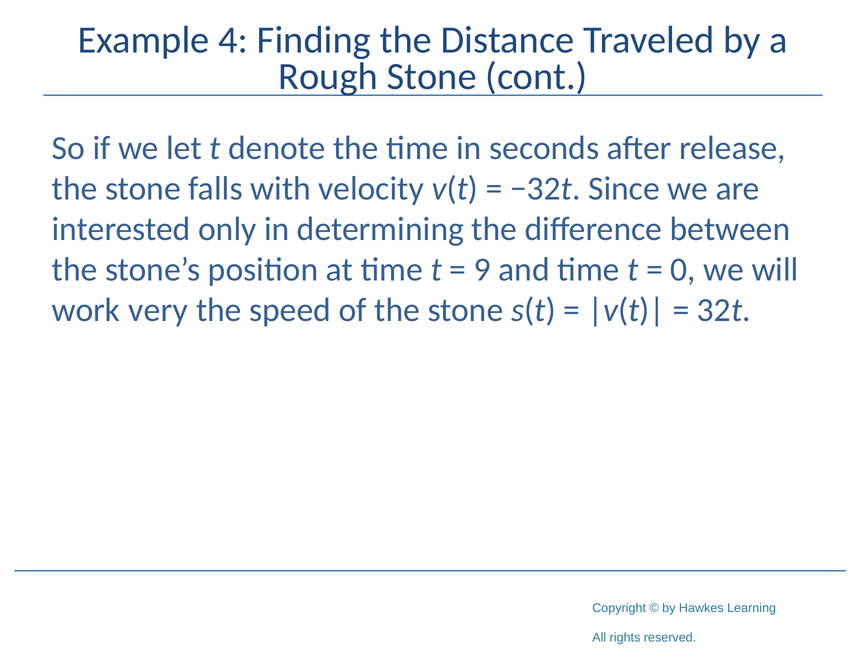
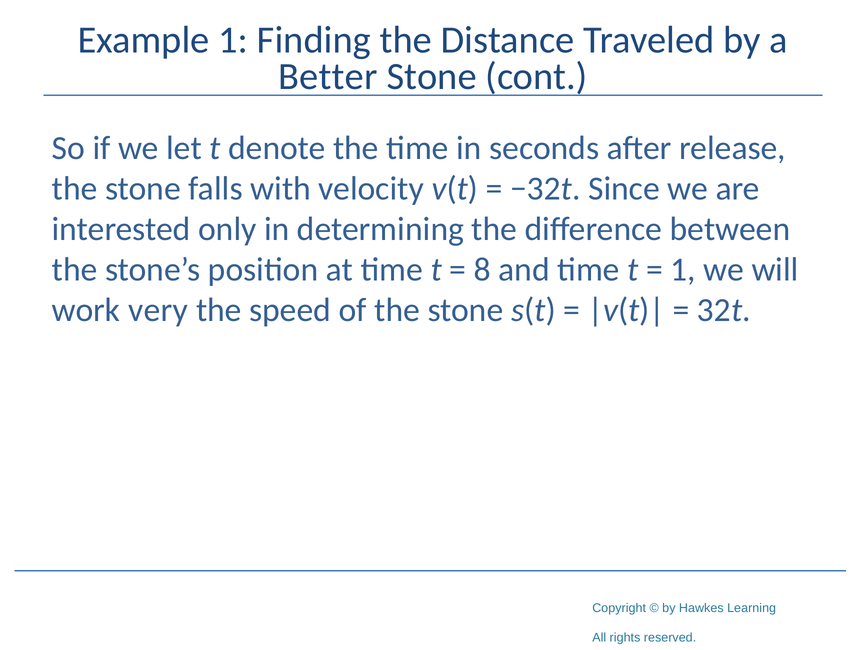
Example 4: 4 -> 1 (233, 40)
Rough: Rough -> Better (328, 76)
9: 9 -> 8 (482, 269)
0: 0 -> 1 (683, 269)
